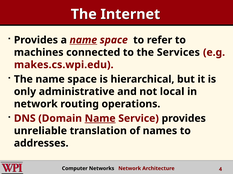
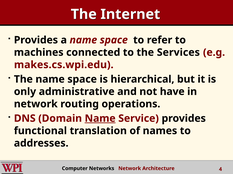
name underline: present -> none (83, 40)
local: local -> have (172, 92)
unreliable: unreliable -> functional (40, 131)
